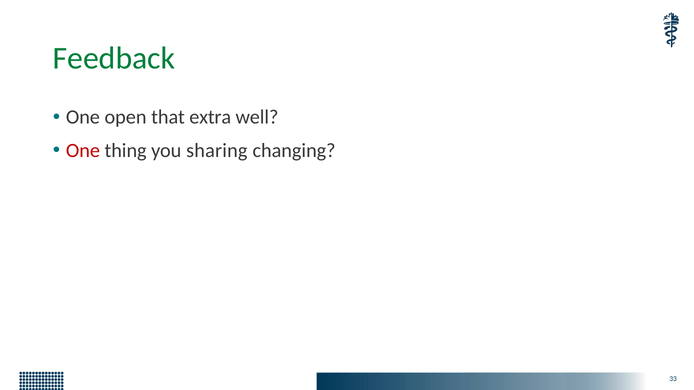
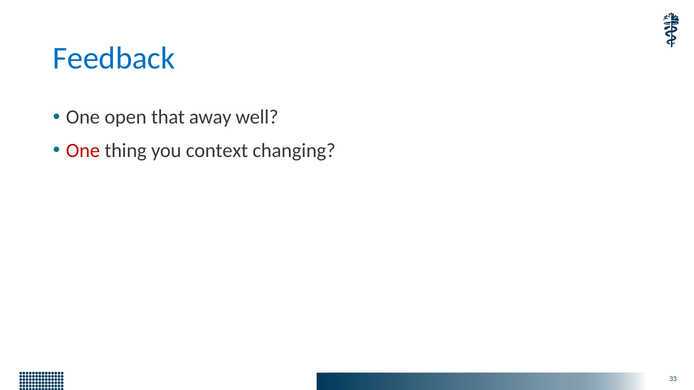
Feedback colour: green -> blue (114, 58)
extra: extra -> away (210, 117)
sharing: sharing -> context (217, 151)
